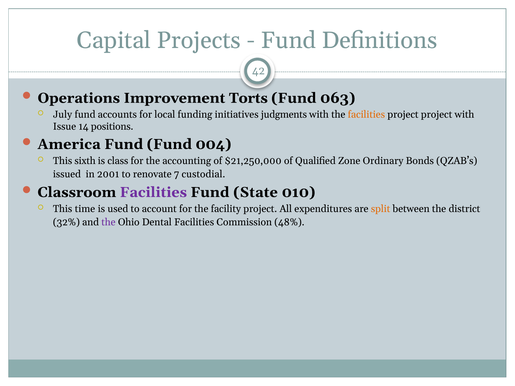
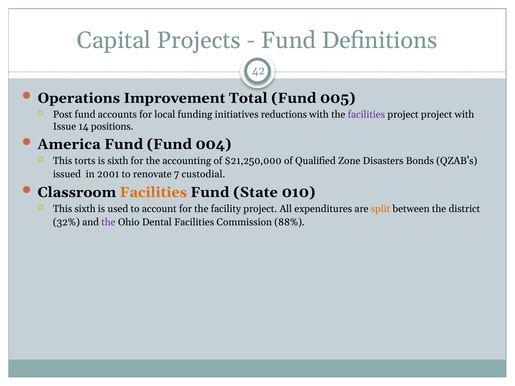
Torts: Torts -> Total (248, 98)
063: 063 -> 005 (338, 98)
July: July -> Post (63, 114)
judgments: judgments -> reductions (284, 114)
facilities colour: orange -> purple (366, 114)
sixth: sixth -> torts (85, 161)
is class: class -> sixth (118, 161)
Ordinary: Ordinary -> Disasters (383, 161)
Facilities colour: purple -> orange (153, 192)
This time: time -> sixth (85, 209)
48%: 48% -> 88% (289, 222)
